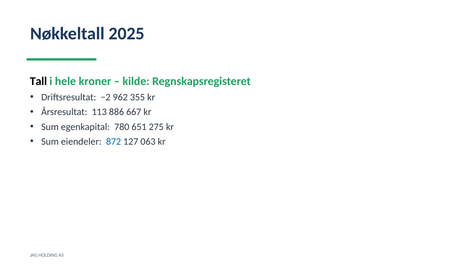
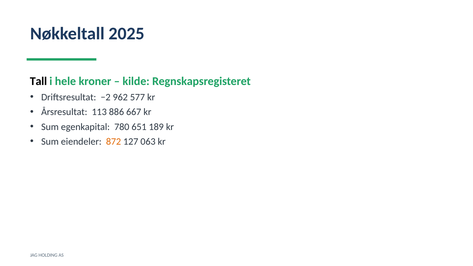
355: 355 -> 577 (137, 97)
275: 275 -> 189 (156, 127)
872 colour: blue -> orange (114, 142)
